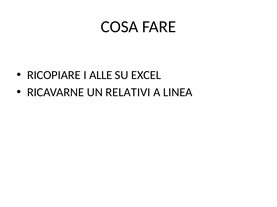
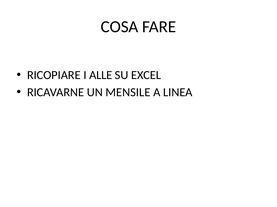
RELATIVI: RELATIVI -> MENSILE (128, 93)
